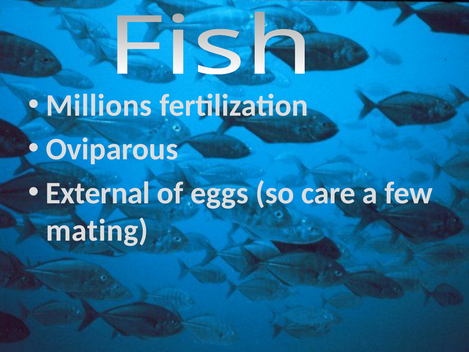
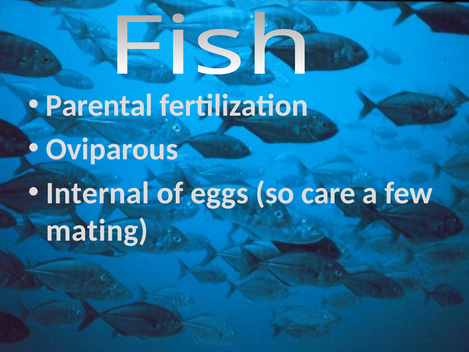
Millions: Millions -> Parental (99, 105)
External: External -> Internal (98, 193)
